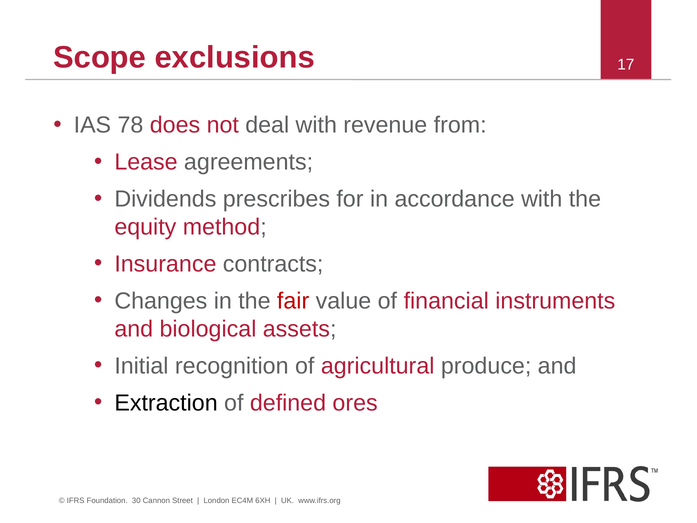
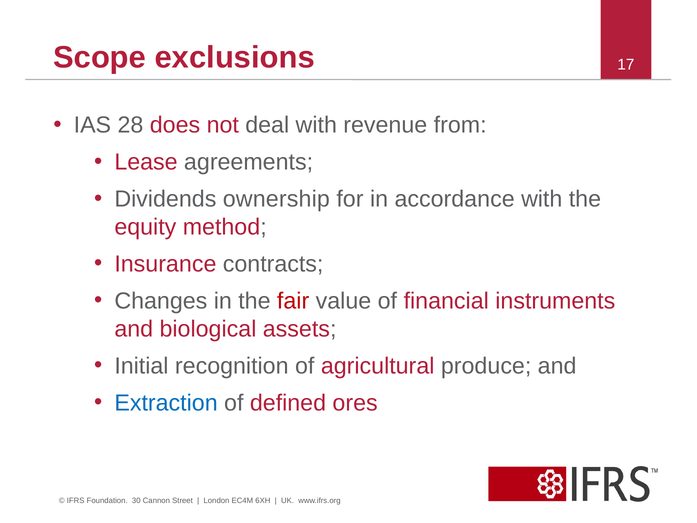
78: 78 -> 28 (130, 125)
prescribes: prescribes -> ownership (276, 199)
Extraction colour: black -> blue (166, 403)
